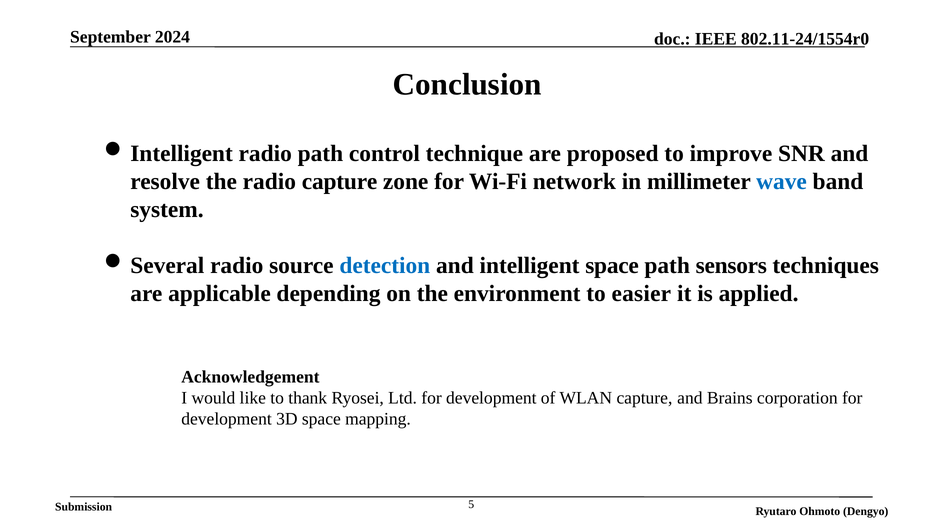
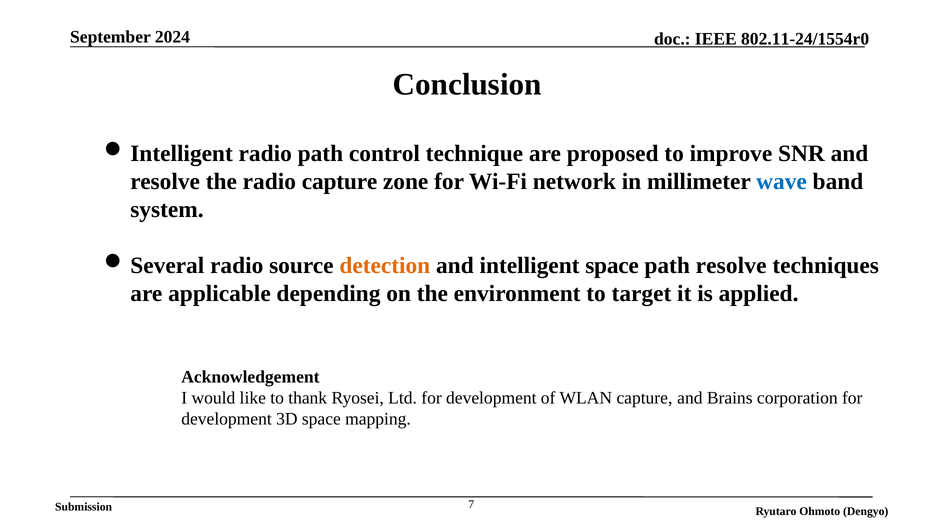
detection colour: blue -> orange (385, 266)
path sensors: sensors -> resolve (731, 266)
easier: easier -> target (641, 294)
5: 5 -> 7 (471, 504)
